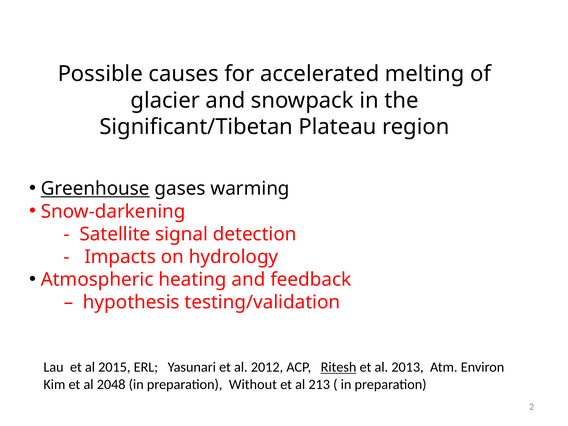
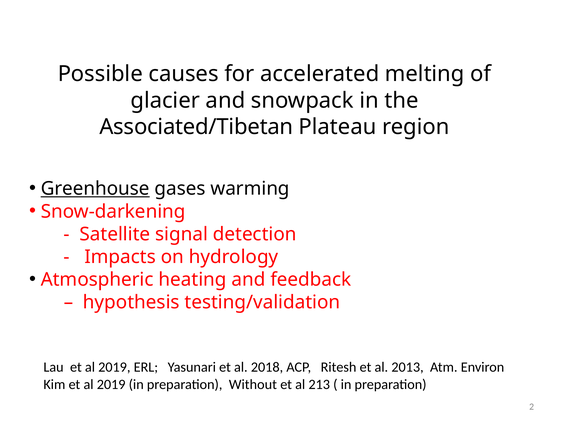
Significant/Tibetan: Significant/Tibetan -> Associated/Tibetan (196, 127)
Lau et al 2015: 2015 -> 2019 (114, 367)
2012: 2012 -> 2018 (267, 367)
Ritesh underline: present -> none (339, 367)
Kim et al 2048: 2048 -> 2019 (111, 384)
